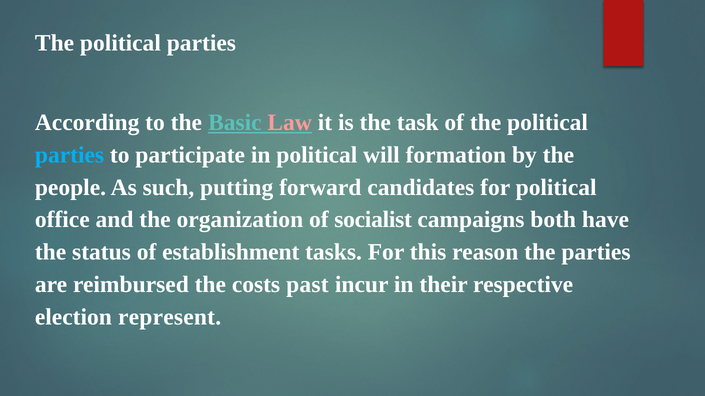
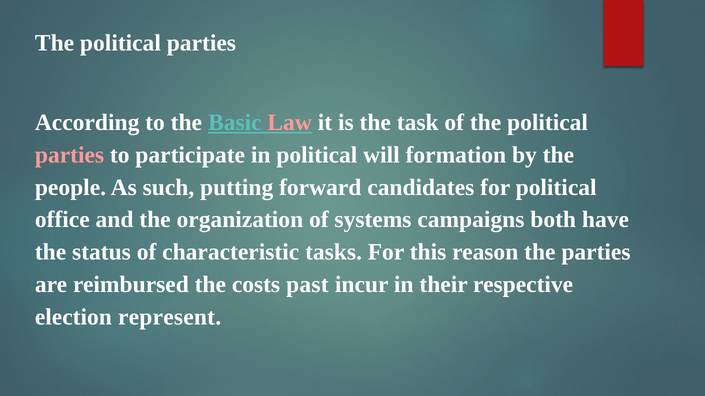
parties colour: light blue -> pink (70, 155)
socialist: socialist -> systems (373, 220)
establishment: establishment -> characteristic (231, 252)
